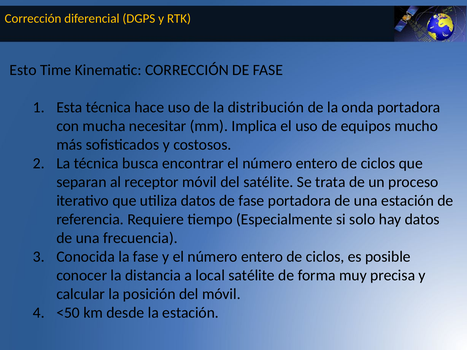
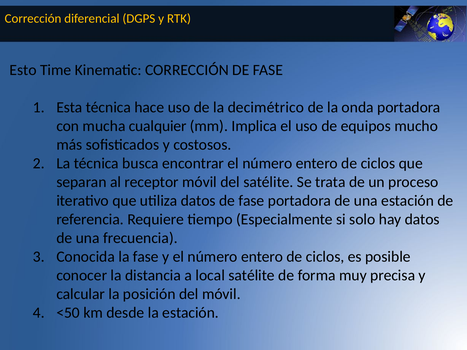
distribución: distribución -> decimétrico (266, 108)
necesitar: necesitar -> cualquier (158, 126)
